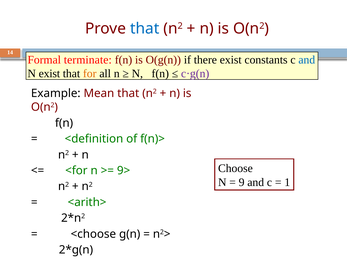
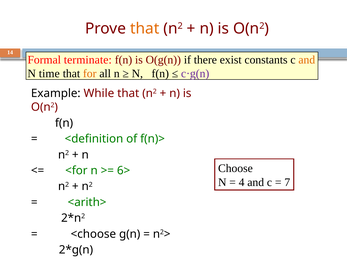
that colour: blue -> orange (145, 29)
and colour: blue -> orange (307, 60)
N exist: exist -> time (49, 74)
Mean: Mean -> While (99, 93)
9>: 9> -> 6> (124, 171)
9: 9 -> 4 (242, 182)
1: 1 -> 7 (287, 182)
